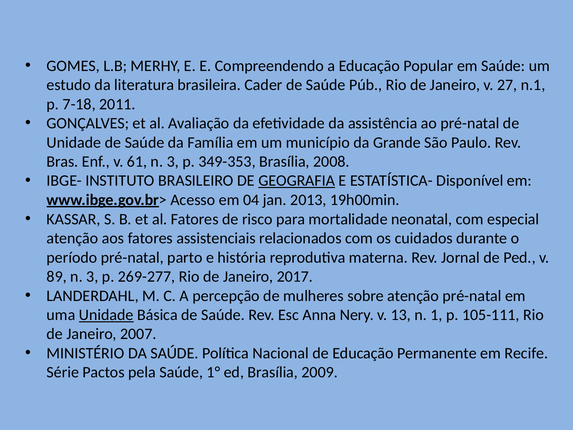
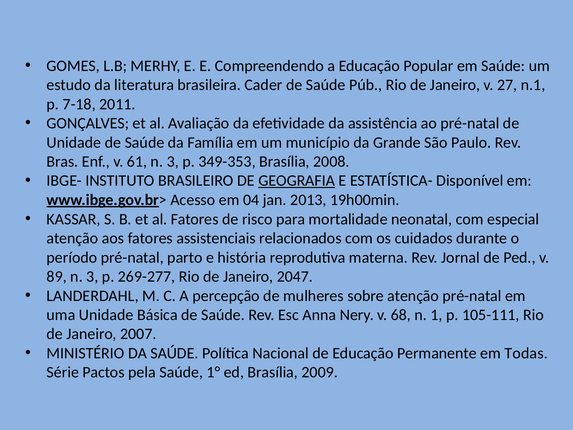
2017: 2017 -> 2047 (295, 276)
Unidade underline: present -> none (106, 315)
13: 13 -> 68 (401, 315)
Recife: Recife -> Todas (526, 353)
